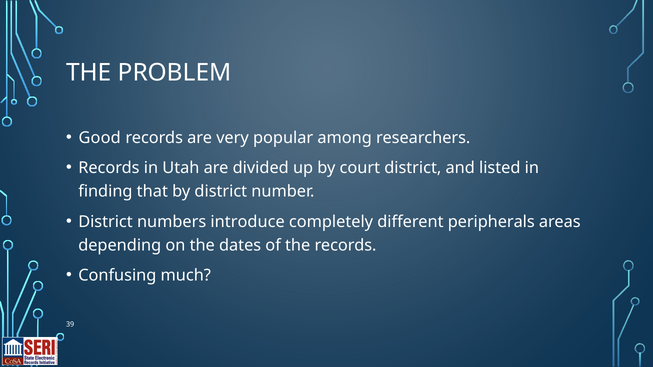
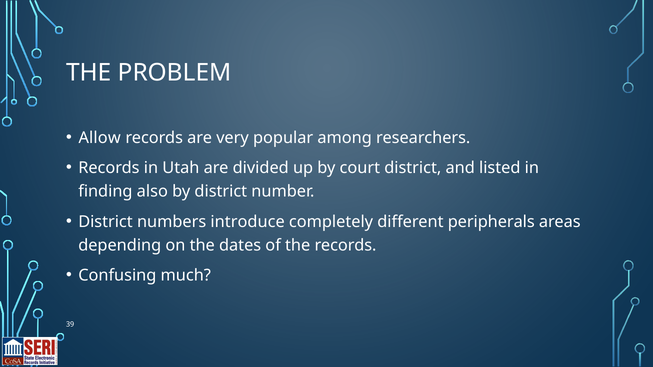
Good: Good -> Allow (100, 138)
that: that -> also (152, 192)
